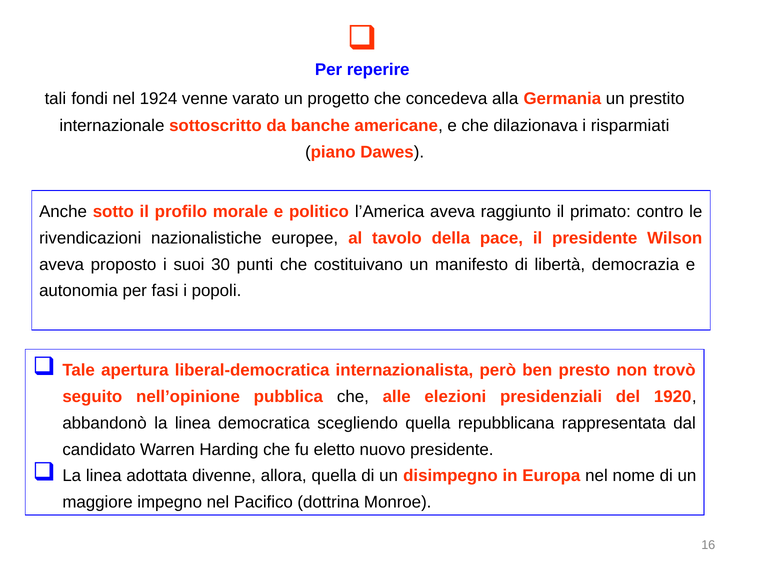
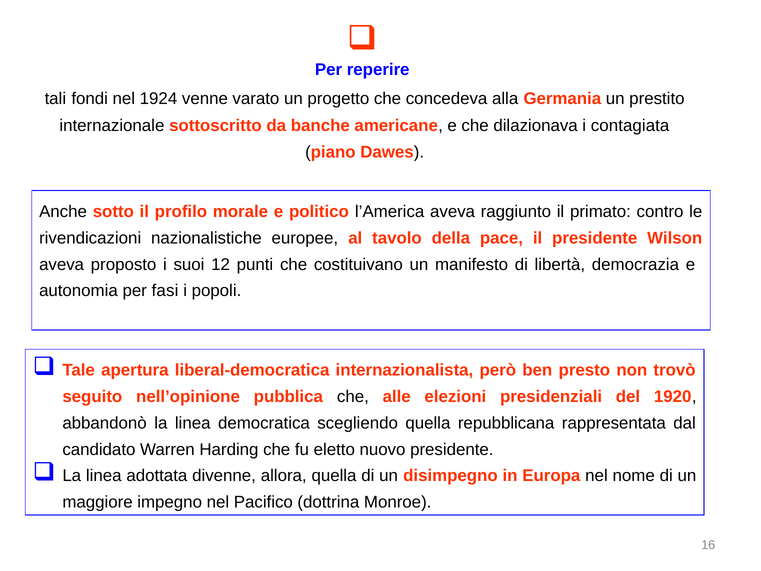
risparmiati: risparmiati -> contagiata (630, 126)
30: 30 -> 12 (221, 264)
